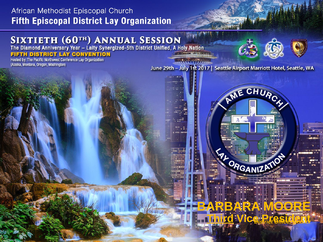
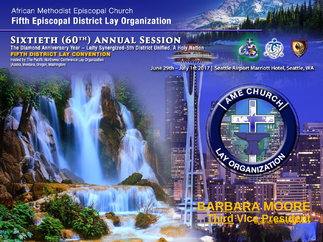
BARBARA underline: none -> present (229, 207)
